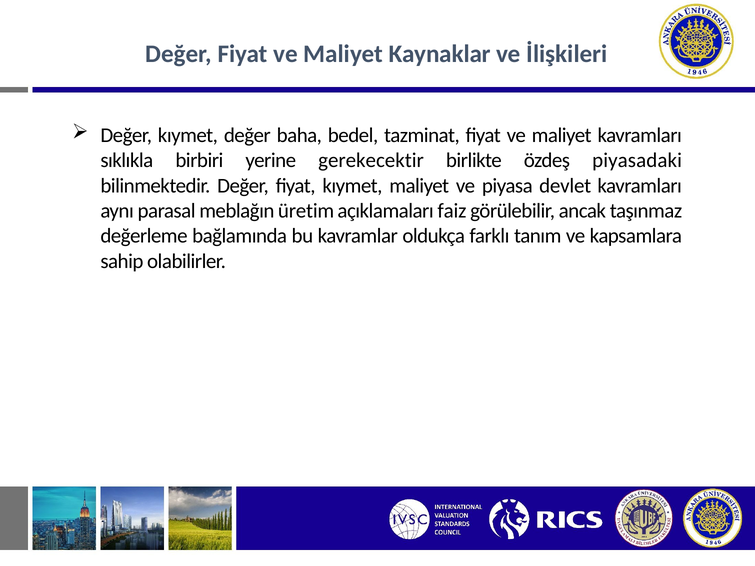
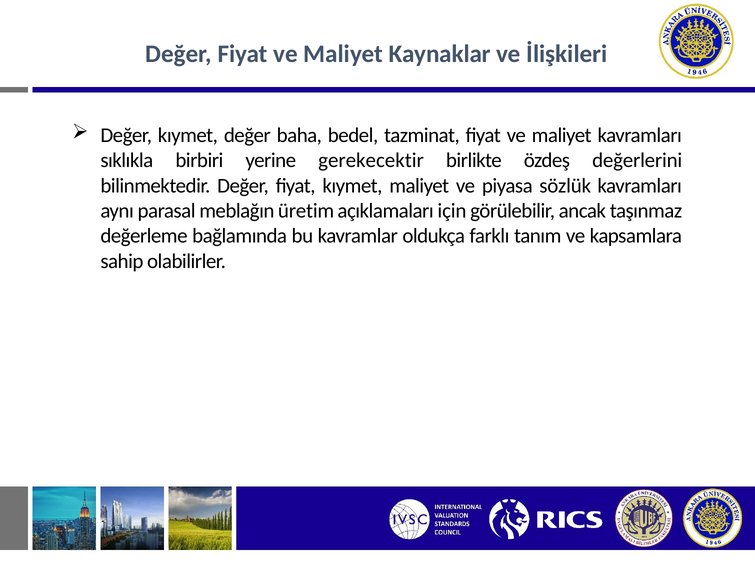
piyasadaki: piyasadaki -> değerlerini (637, 161)
devlet: devlet -> sözlük (565, 186)
faiz: faiz -> için (452, 211)
